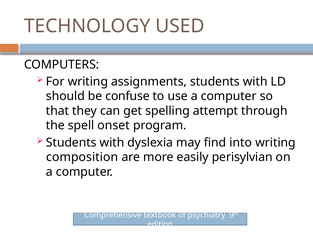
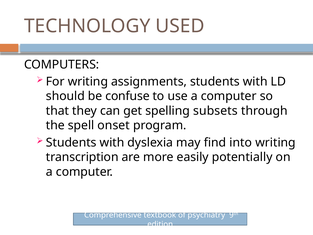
attempt: attempt -> subsets (215, 111)
composition: composition -> transcription (82, 157)
perisylvian: perisylvian -> potentially (242, 157)
